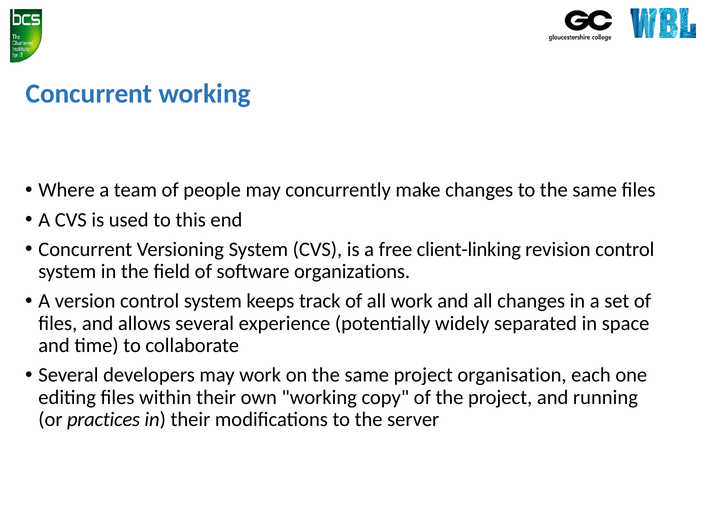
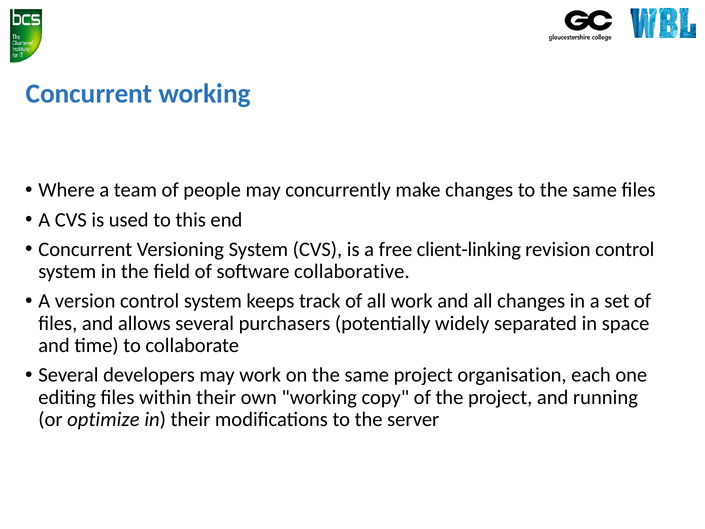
organizations: organizations -> collaborative (352, 271)
experience: experience -> purchasers (284, 323)
practices: practices -> optimize (103, 419)
